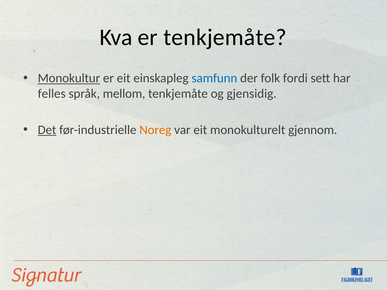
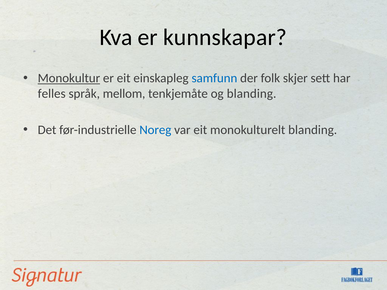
er tenkjemåte: tenkjemåte -> kunnskapar (225, 37)
fordi: fordi -> skjer (295, 78)
og gjensidig: gjensidig -> blanding (252, 94)
Det underline: present -> none (47, 130)
Noreg colour: orange -> blue (155, 130)
monokulturelt gjennom: gjennom -> blanding (313, 130)
